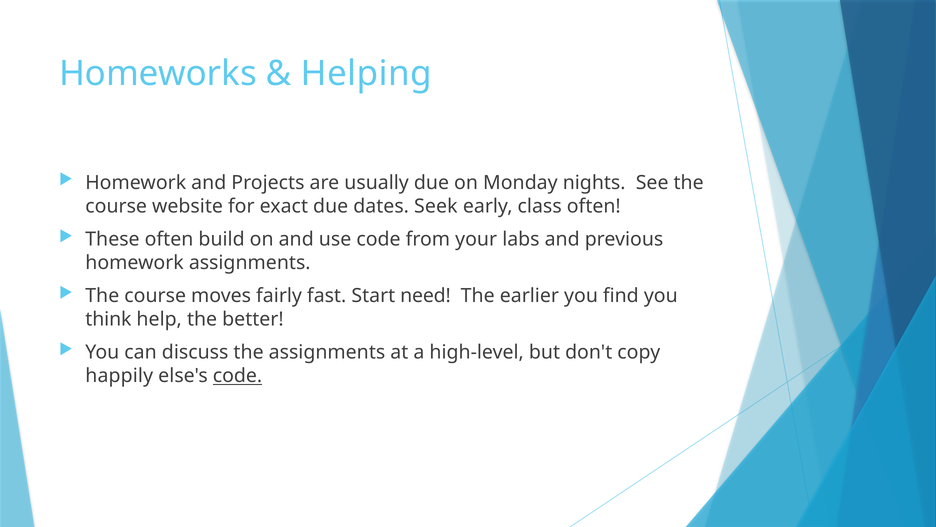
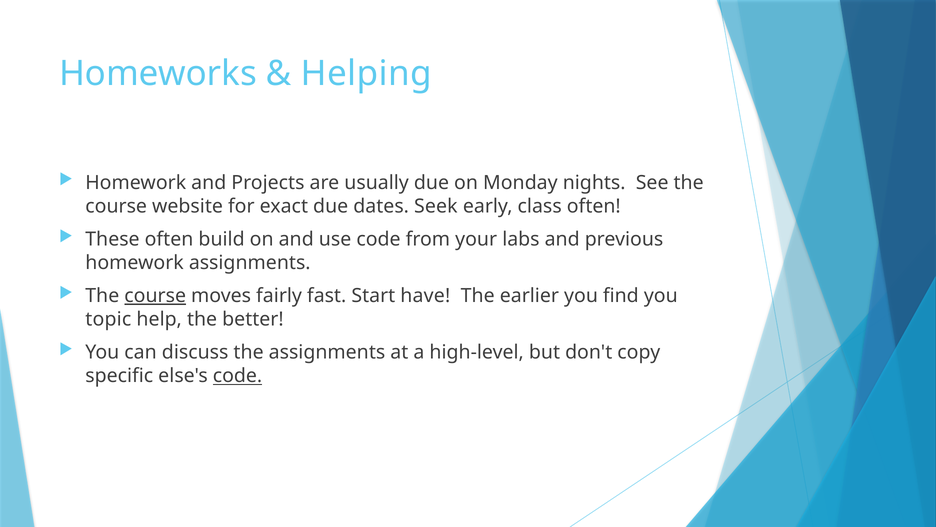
course underline: none -> present (155, 296)
need: need -> have (425, 296)
think: think -> topic (108, 319)
happily: happily -> specific (119, 376)
